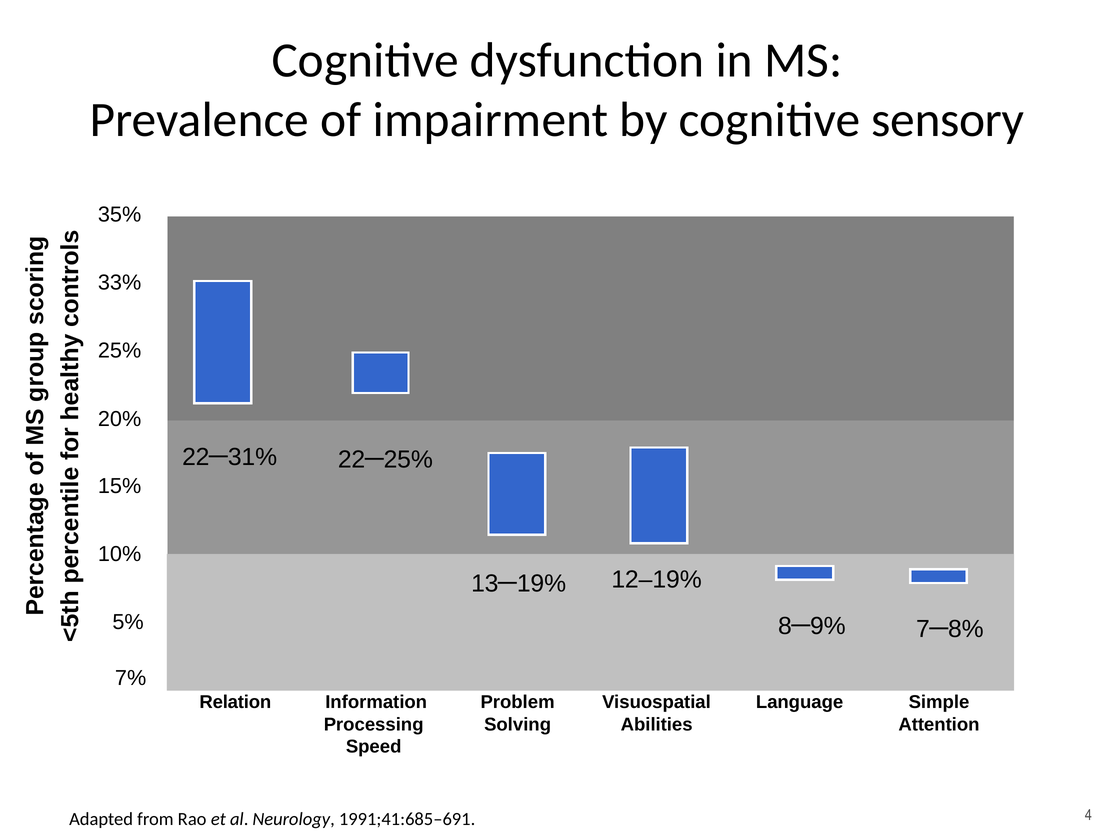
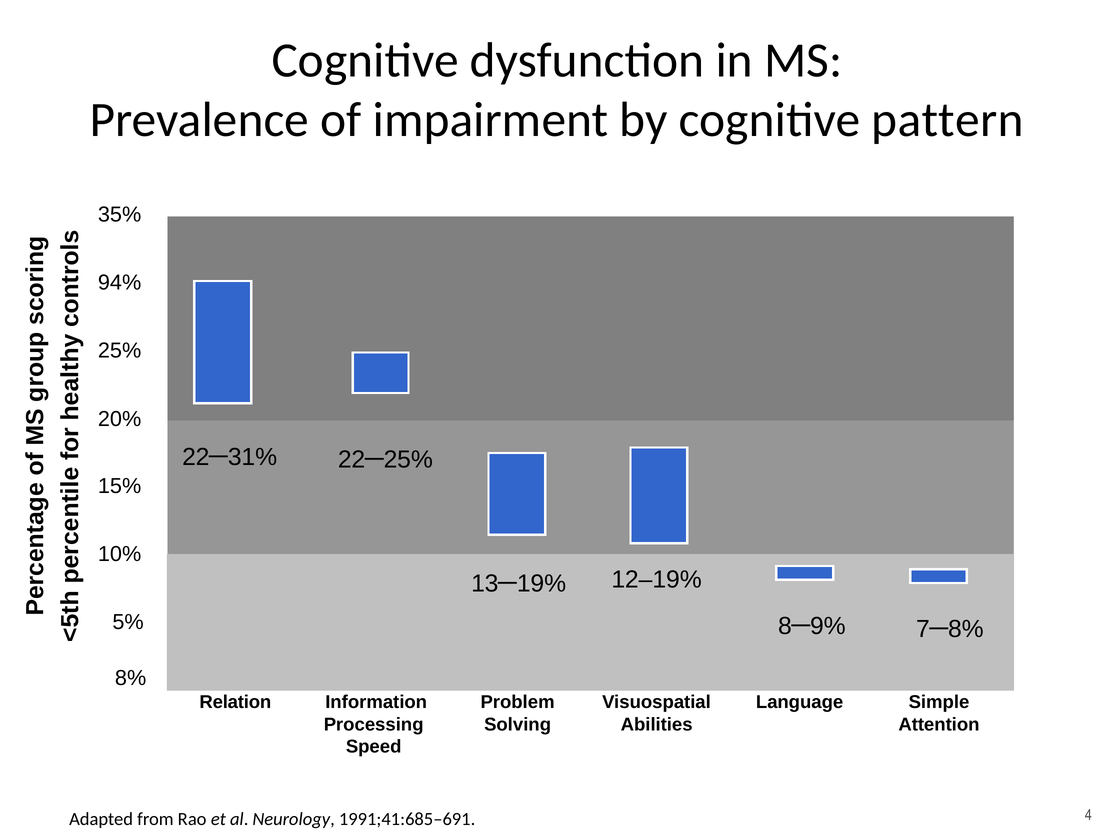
sensory: sensory -> pattern (947, 120)
33%: 33% -> 94% (120, 282)
7%: 7% -> 8% (131, 678)
